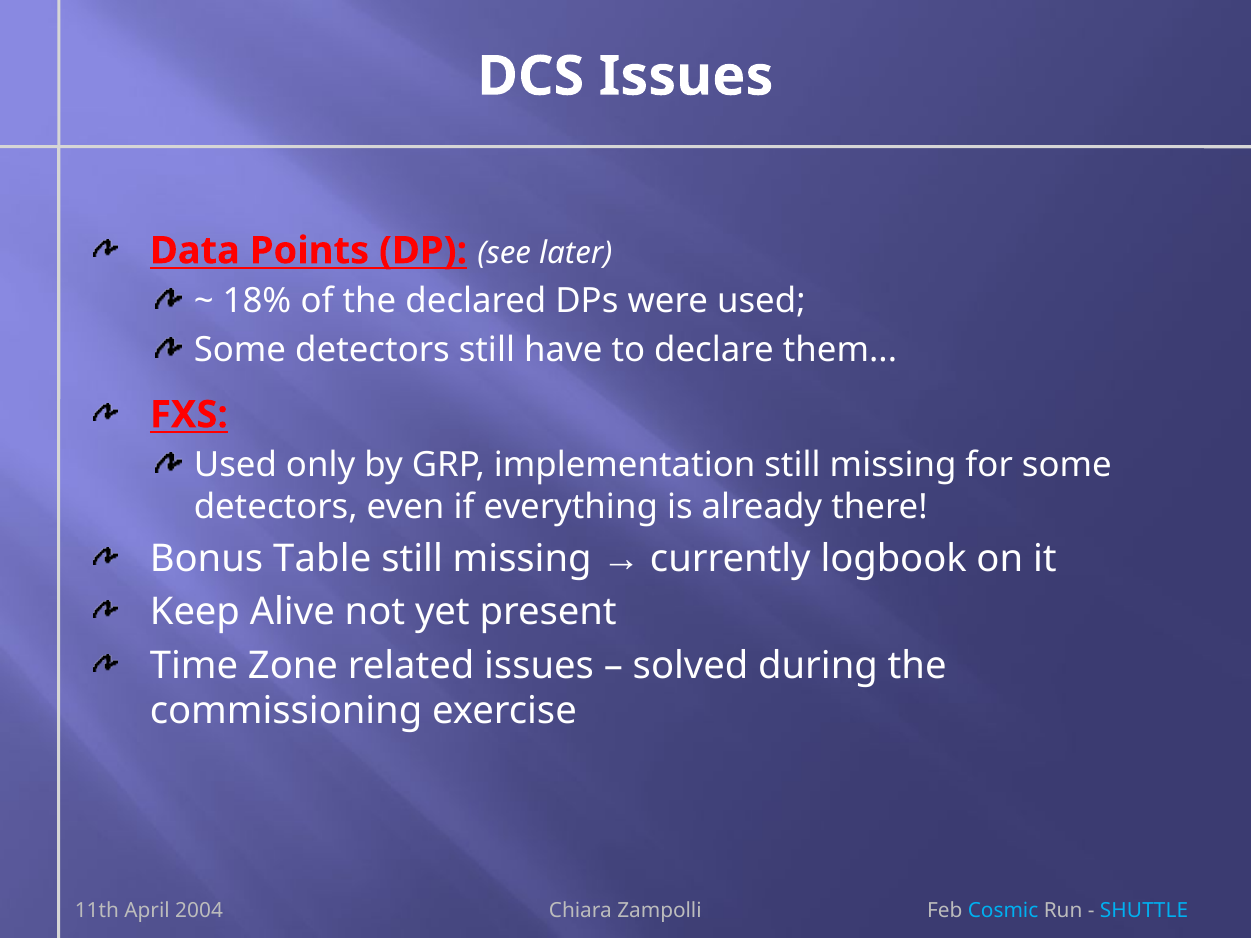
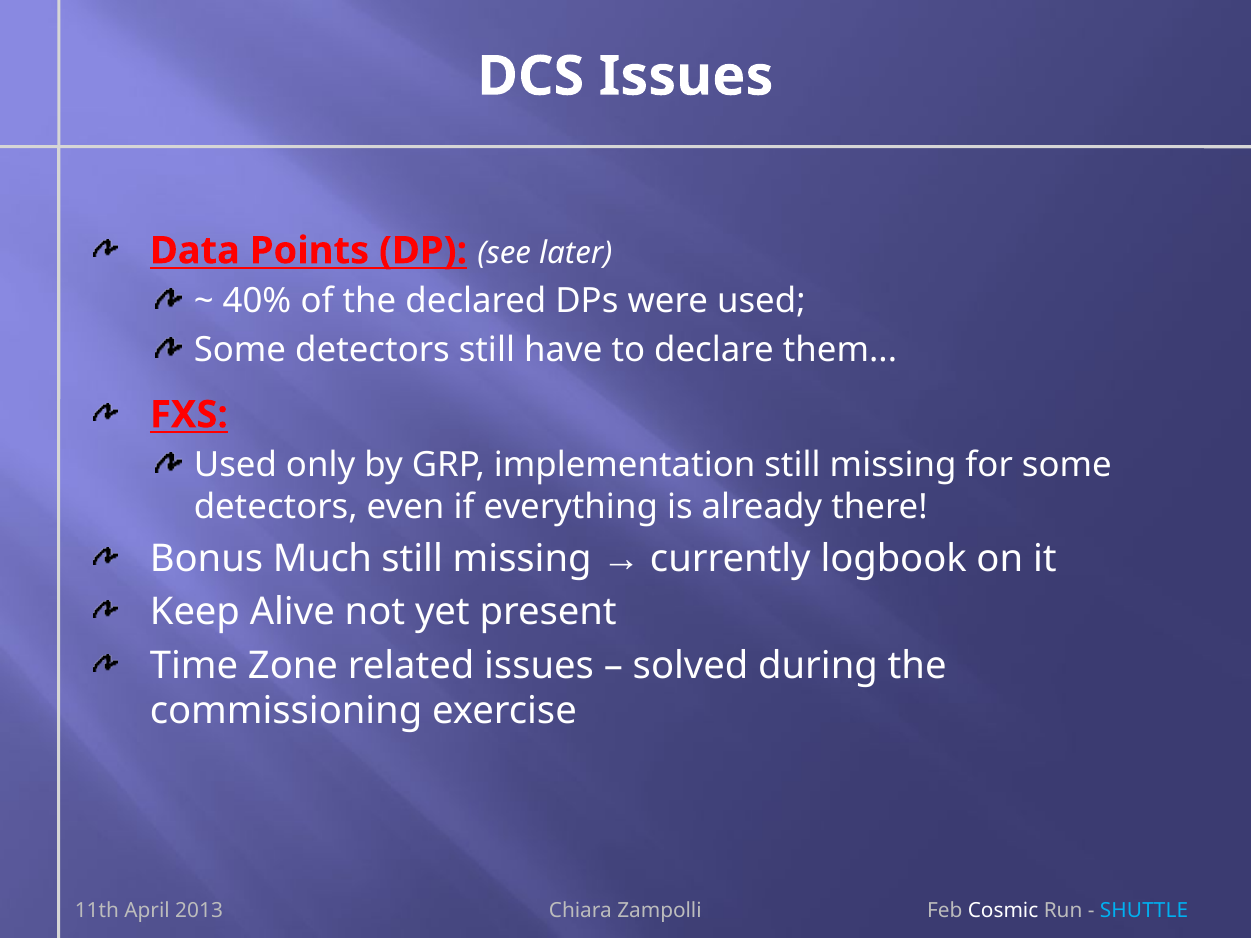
18%: 18% -> 40% (257, 301)
Table: Table -> Much (323, 559)
2004: 2004 -> 2013 (199, 911)
Cosmic colour: light blue -> white (1003, 911)
